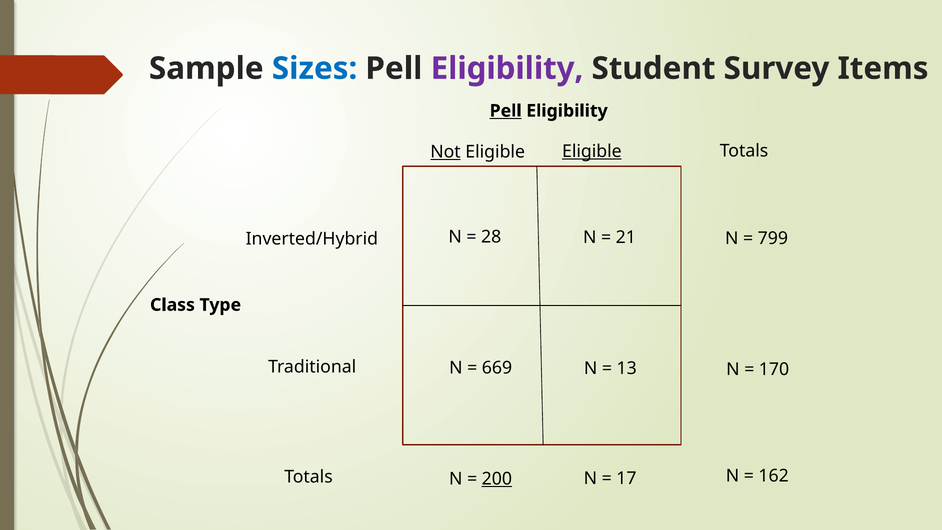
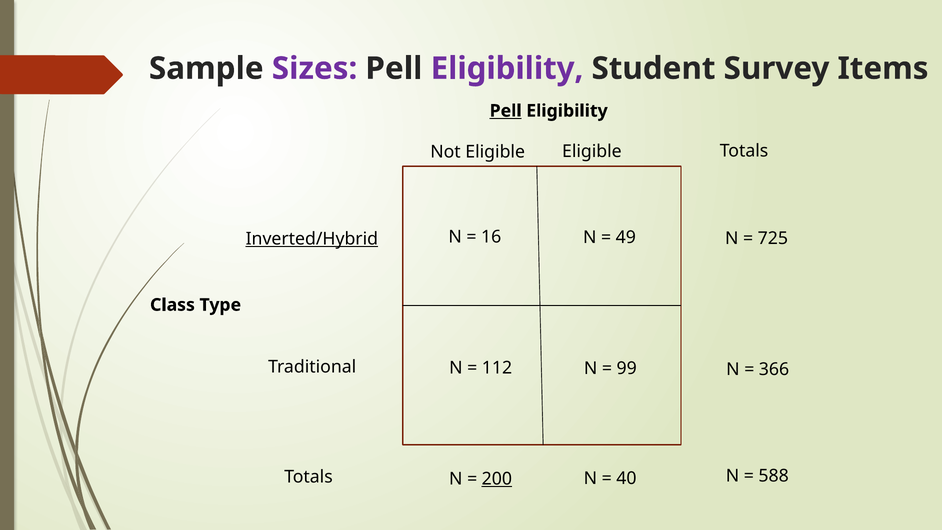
Sizes colour: blue -> purple (315, 68)
Not underline: present -> none (446, 152)
Eligible underline: present -> none (592, 151)
28: 28 -> 16 (491, 237)
21: 21 -> 49 (626, 237)
799: 799 -> 725 (773, 238)
Inverted/Hybrid underline: none -> present (312, 239)
669: 669 -> 112 (497, 368)
13: 13 -> 99 (627, 368)
170: 170 -> 366 (774, 369)
17: 17 -> 40 (626, 478)
162: 162 -> 588 (774, 476)
